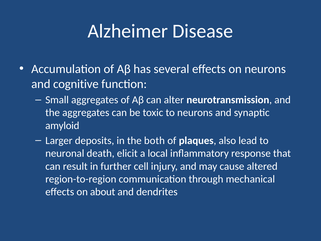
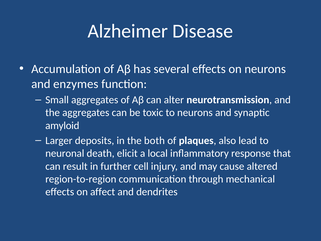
cognitive: cognitive -> enzymes (76, 84)
about: about -> affect (103, 192)
